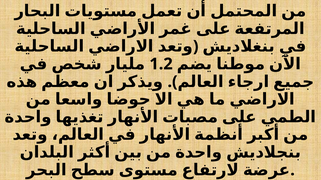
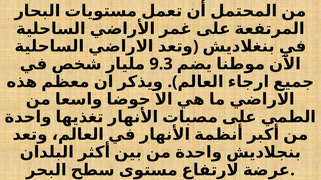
1.2: 1.2 -> 9.3 (161, 64)
